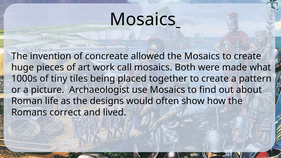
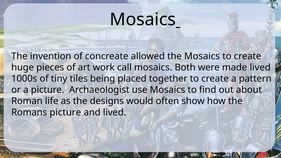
made what: what -> lived (260, 67)
Romans correct: correct -> picture (65, 112)
